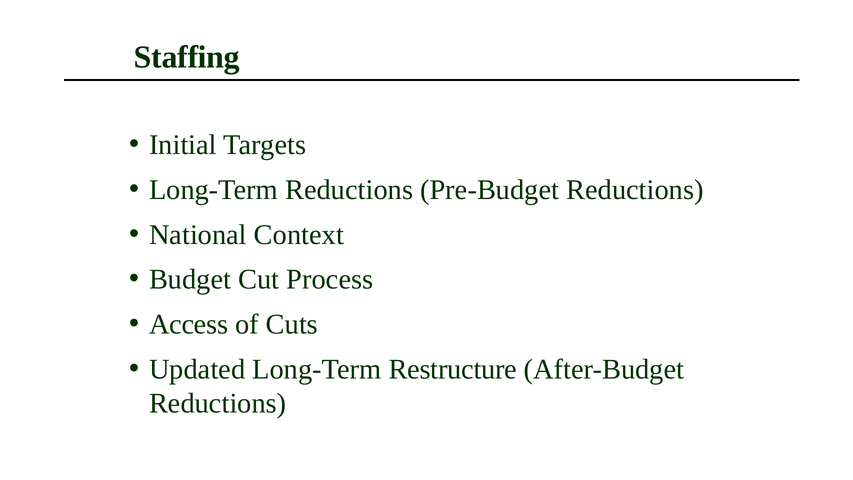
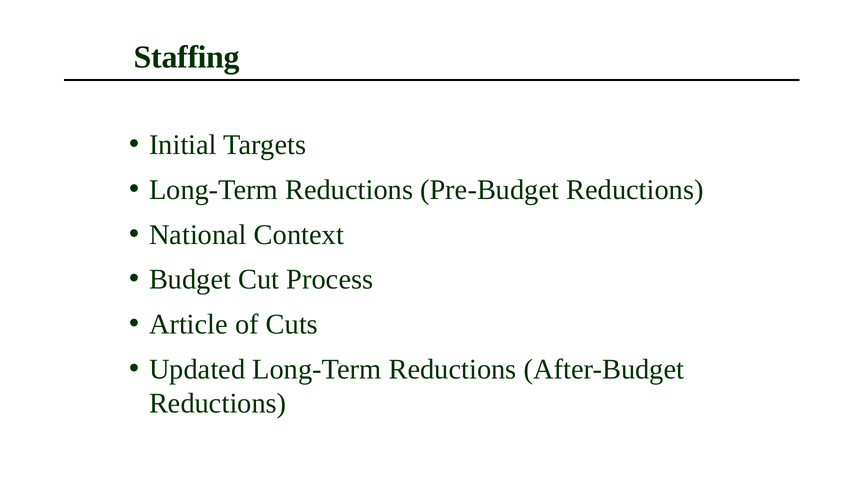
Access: Access -> Article (188, 324)
Updated Long-Term Restructure: Restructure -> Reductions (453, 369)
